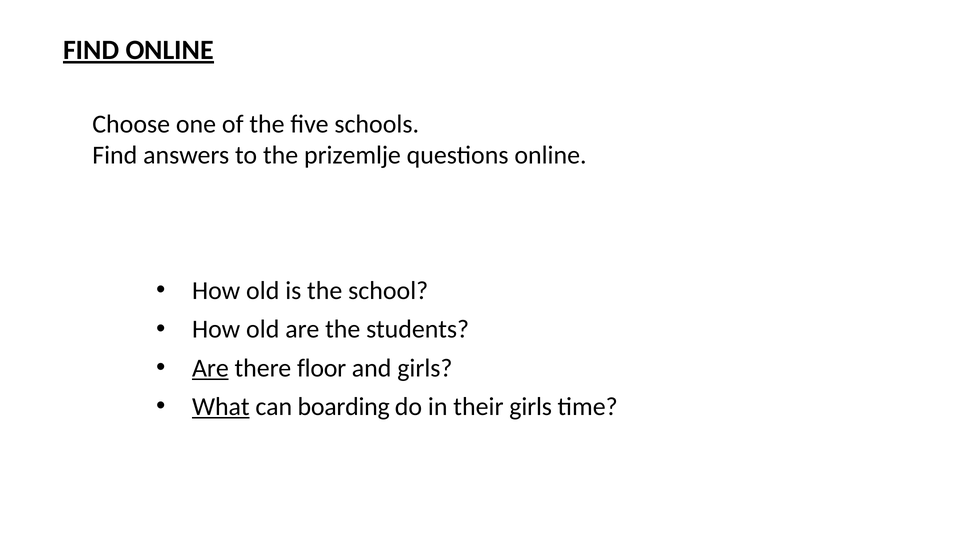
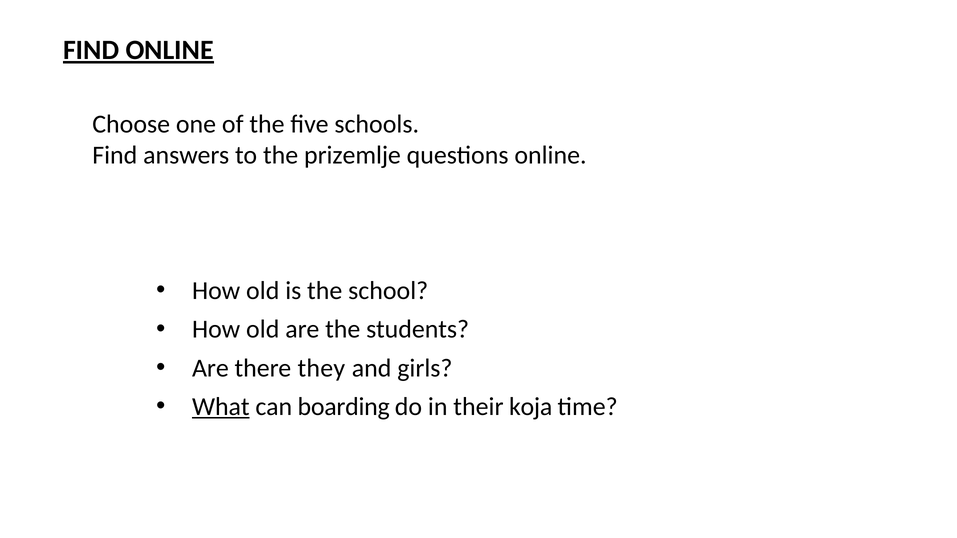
Are underline: present -> none (210, 368)
floor: floor -> they (321, 368)
their girls: girls -> koja (531, 407)
